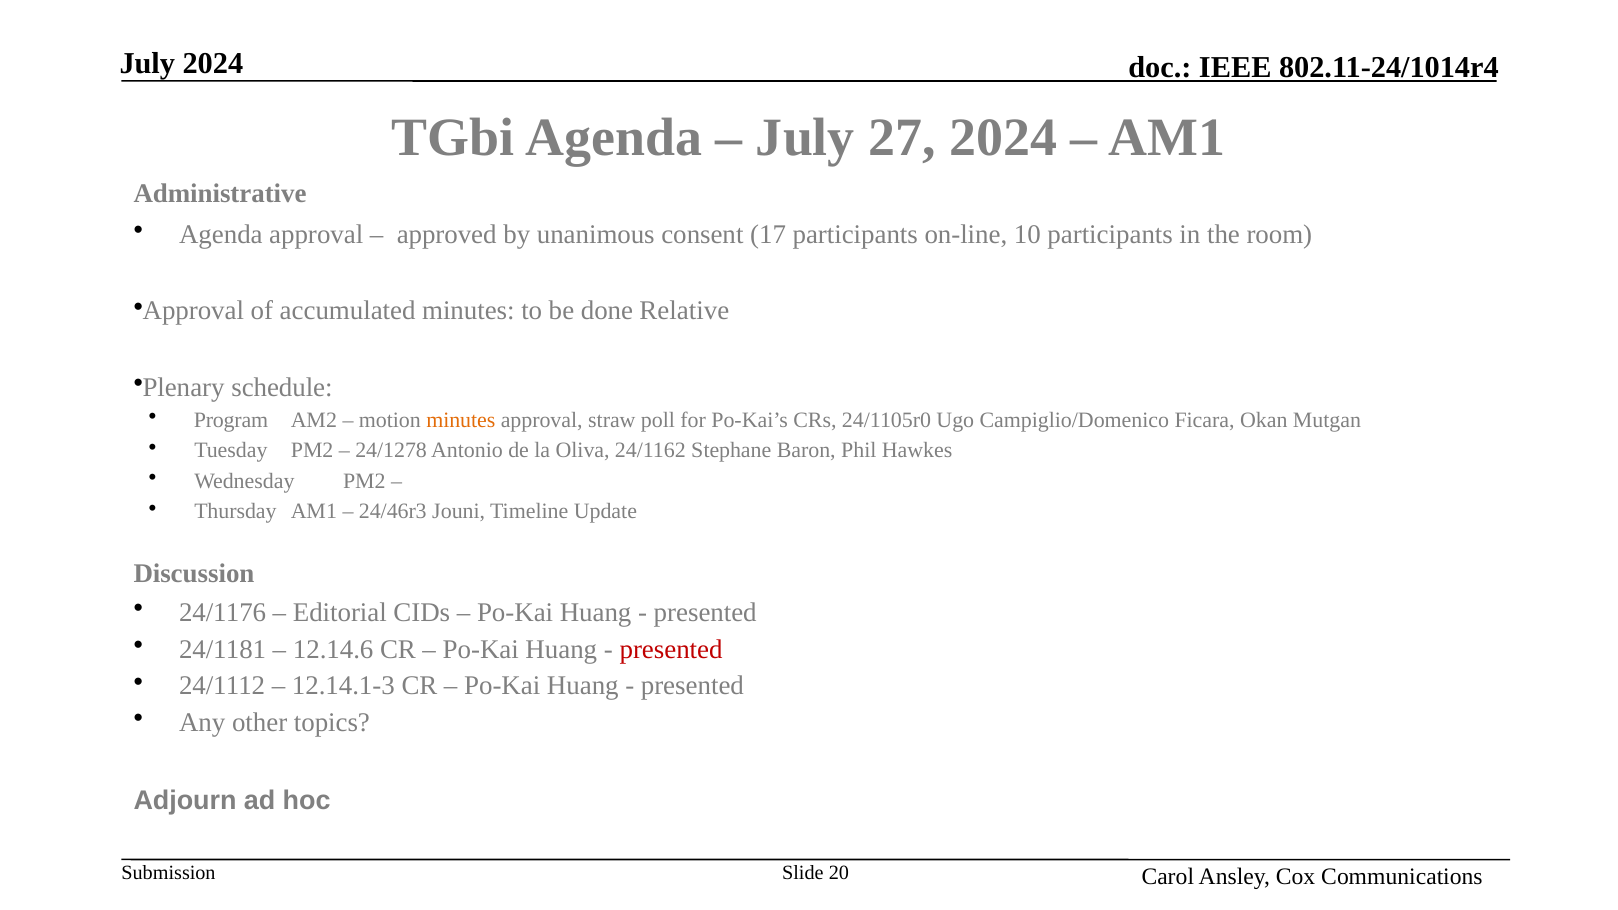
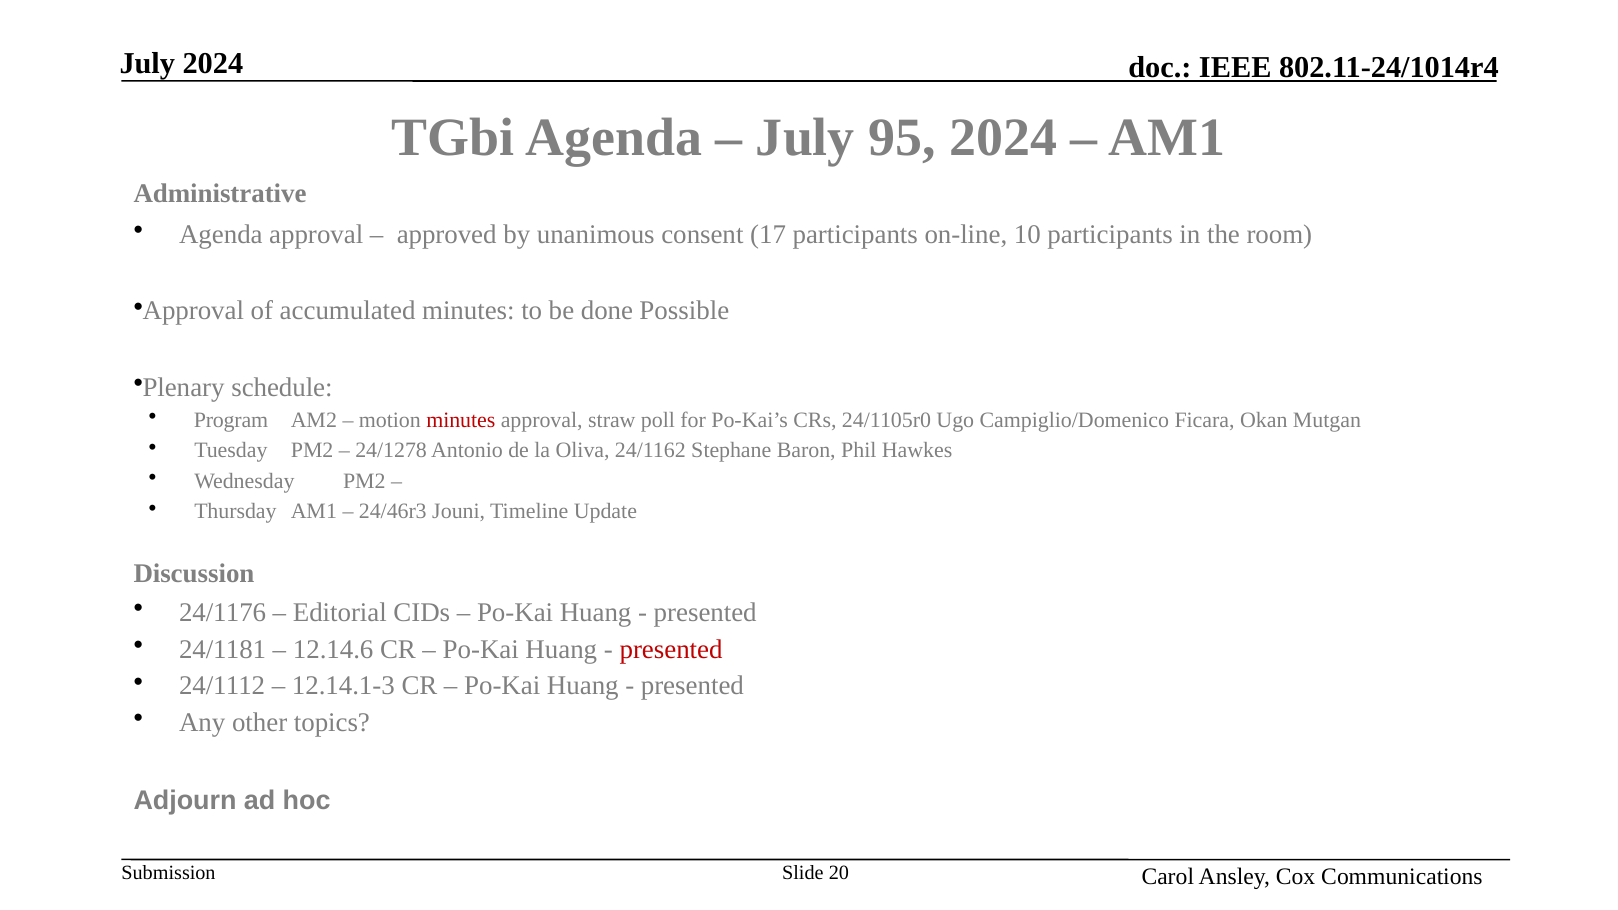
27: 27 -> 95 (902, 138)
Relative: Relative -> Possible (684, 311)
minutes colour: orange -> red (461, 420)
